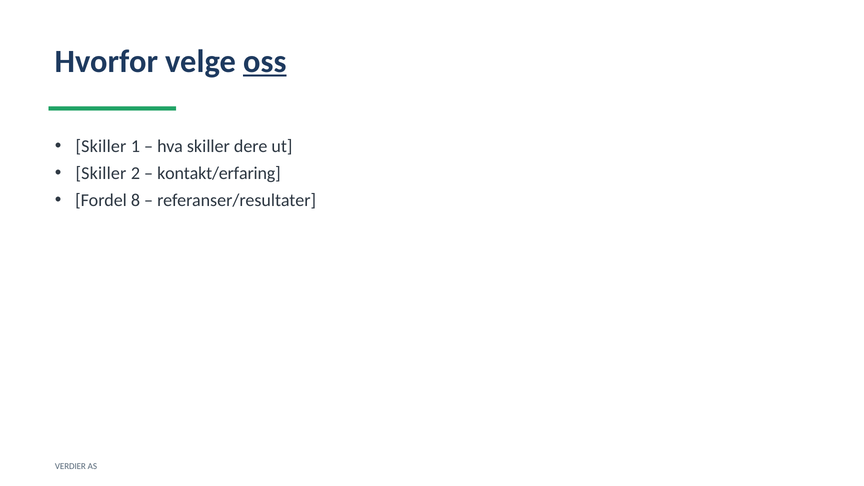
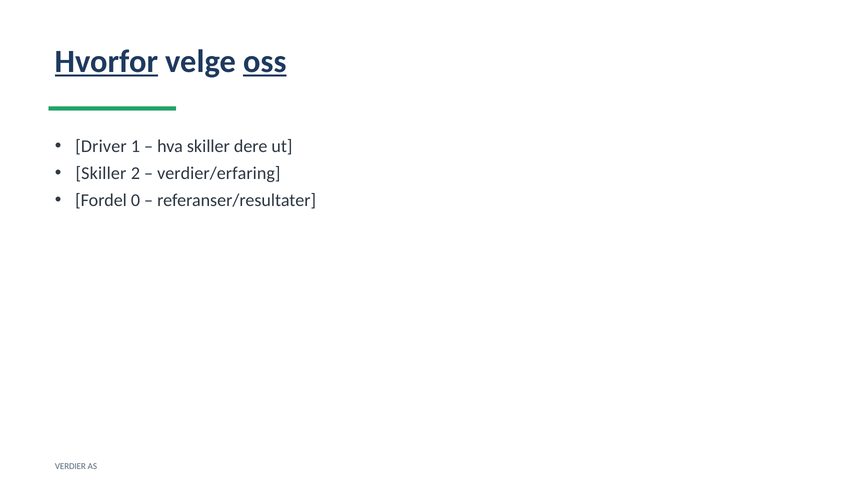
Hvorfor underline: none -> present (107, 62)
Skiller: Skiller -> Driver (101, 146)
kontakt/erfaring: kontakt/erfaring -> verdier/erfaring (219, 173)
8: 8 -> 0 (135, 200)
